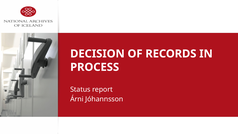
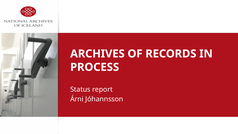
DECISION: DECISION -> ARCHIVES (97, 54)
